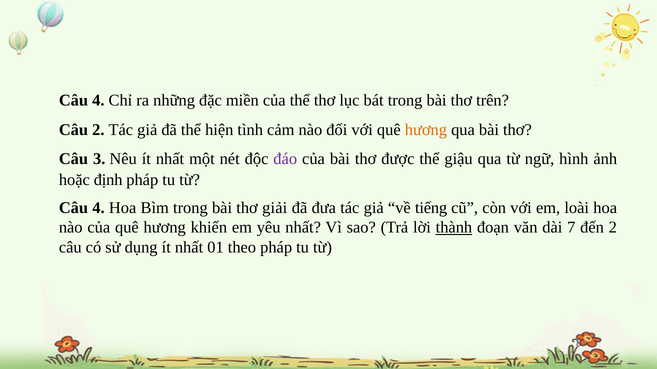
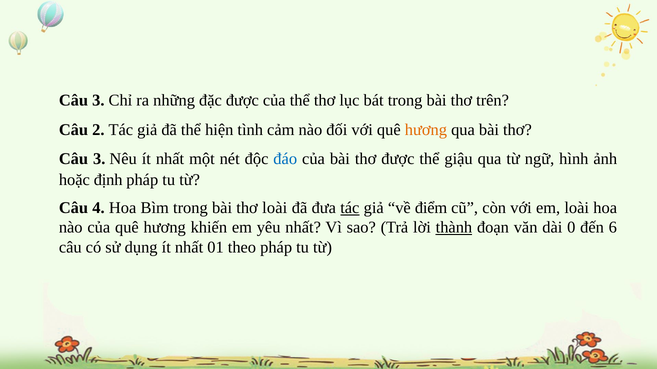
4: 4 -> 3 (98, 100)
đặc miền: miền -> được (242, 100)
đáo colour: purple -> blue (285, 159)
thơ giải: giải -> loài (275, 208)
tác underline: none -> present (350, 208)
tiếng: tiếng -> điểm (431, 208)
7: 7 -> 0 (571, 228)
đến 2: 2 -> 6 (613, 228)
